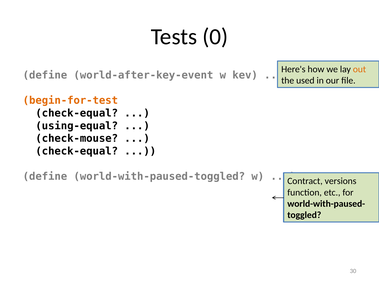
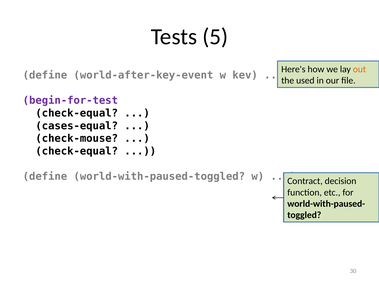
0: 0 -> 5 (215, 37)
begin-for-test colour: orange -> purple (70, 101)
using-equal: using-equal -> cases-equal (77, 126)
versions: versions -> decision (341, 181)
